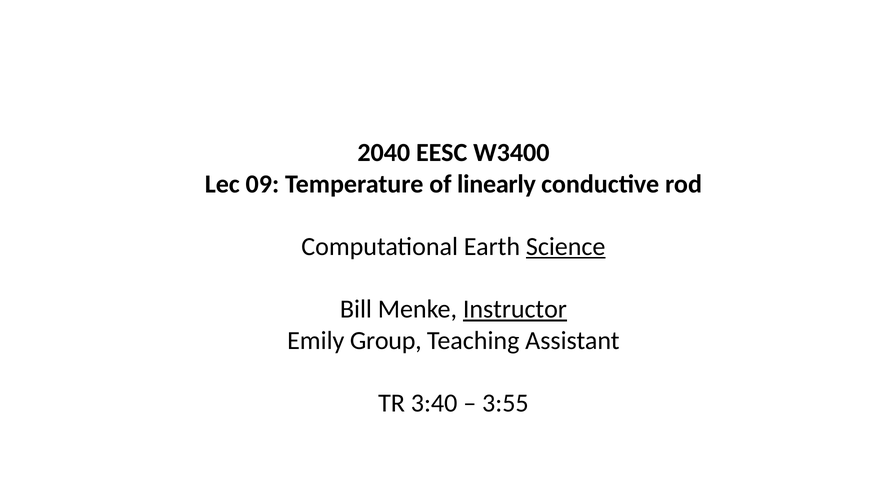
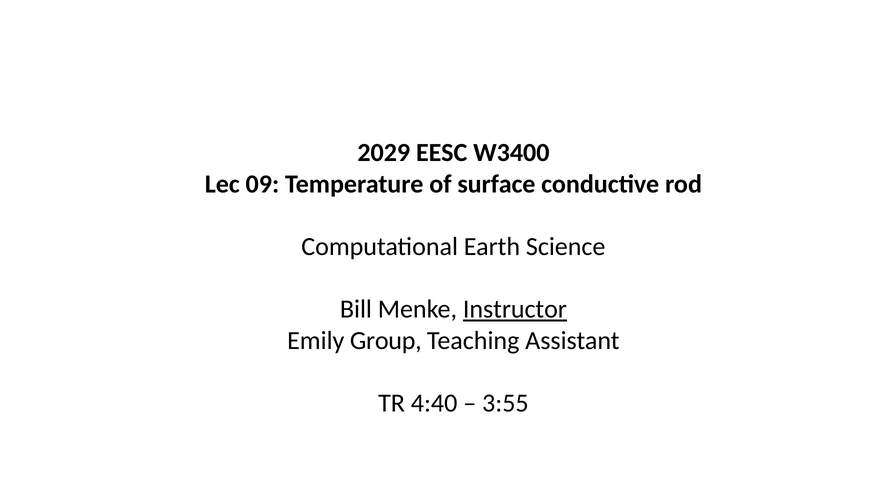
2040: 2040 -> 2029 (384, 153)
linearly: linearly -> surface (496, 184)
Science underline: present -> none (566, 247)
3:40: 3:40 -> 4:40 (434, 403)
